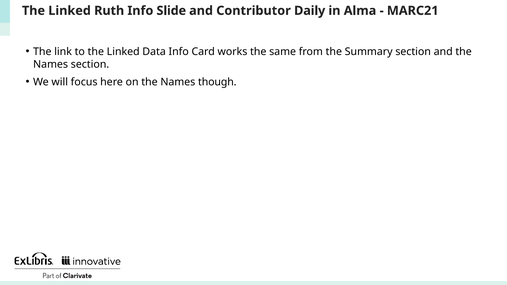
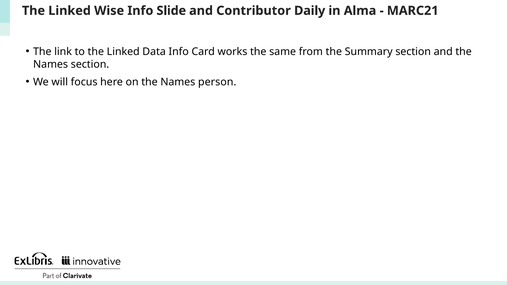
Ruth: Ruth -> Wise (109, 11)
though: though -> person (217, 82)
